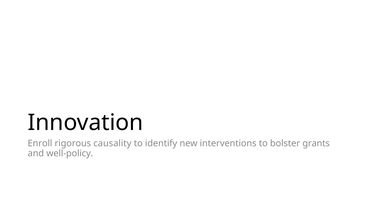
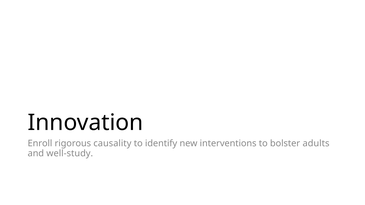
grants: grants -> adults (316, 144)
well-policy: well-policy -> well-study (70, 153)
